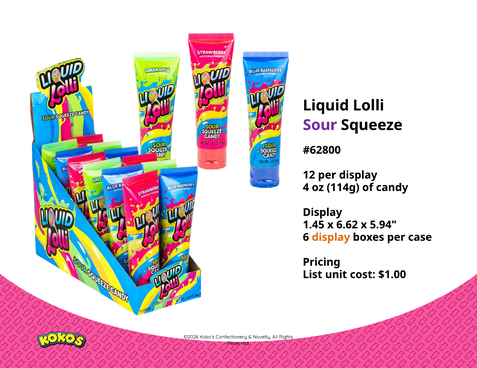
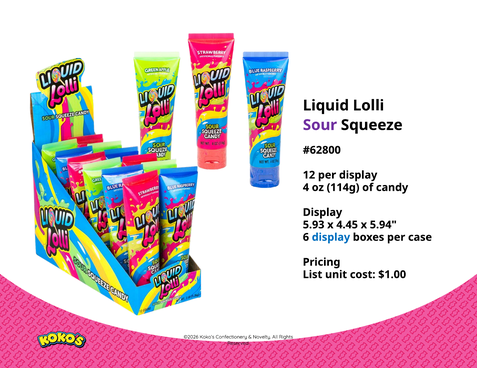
1.45: 1.45 -> 5.93 (314, 225)
6.62: 6.62 -> 4.45 (347, 225)
display colour: orange -> blue (331, 238)
